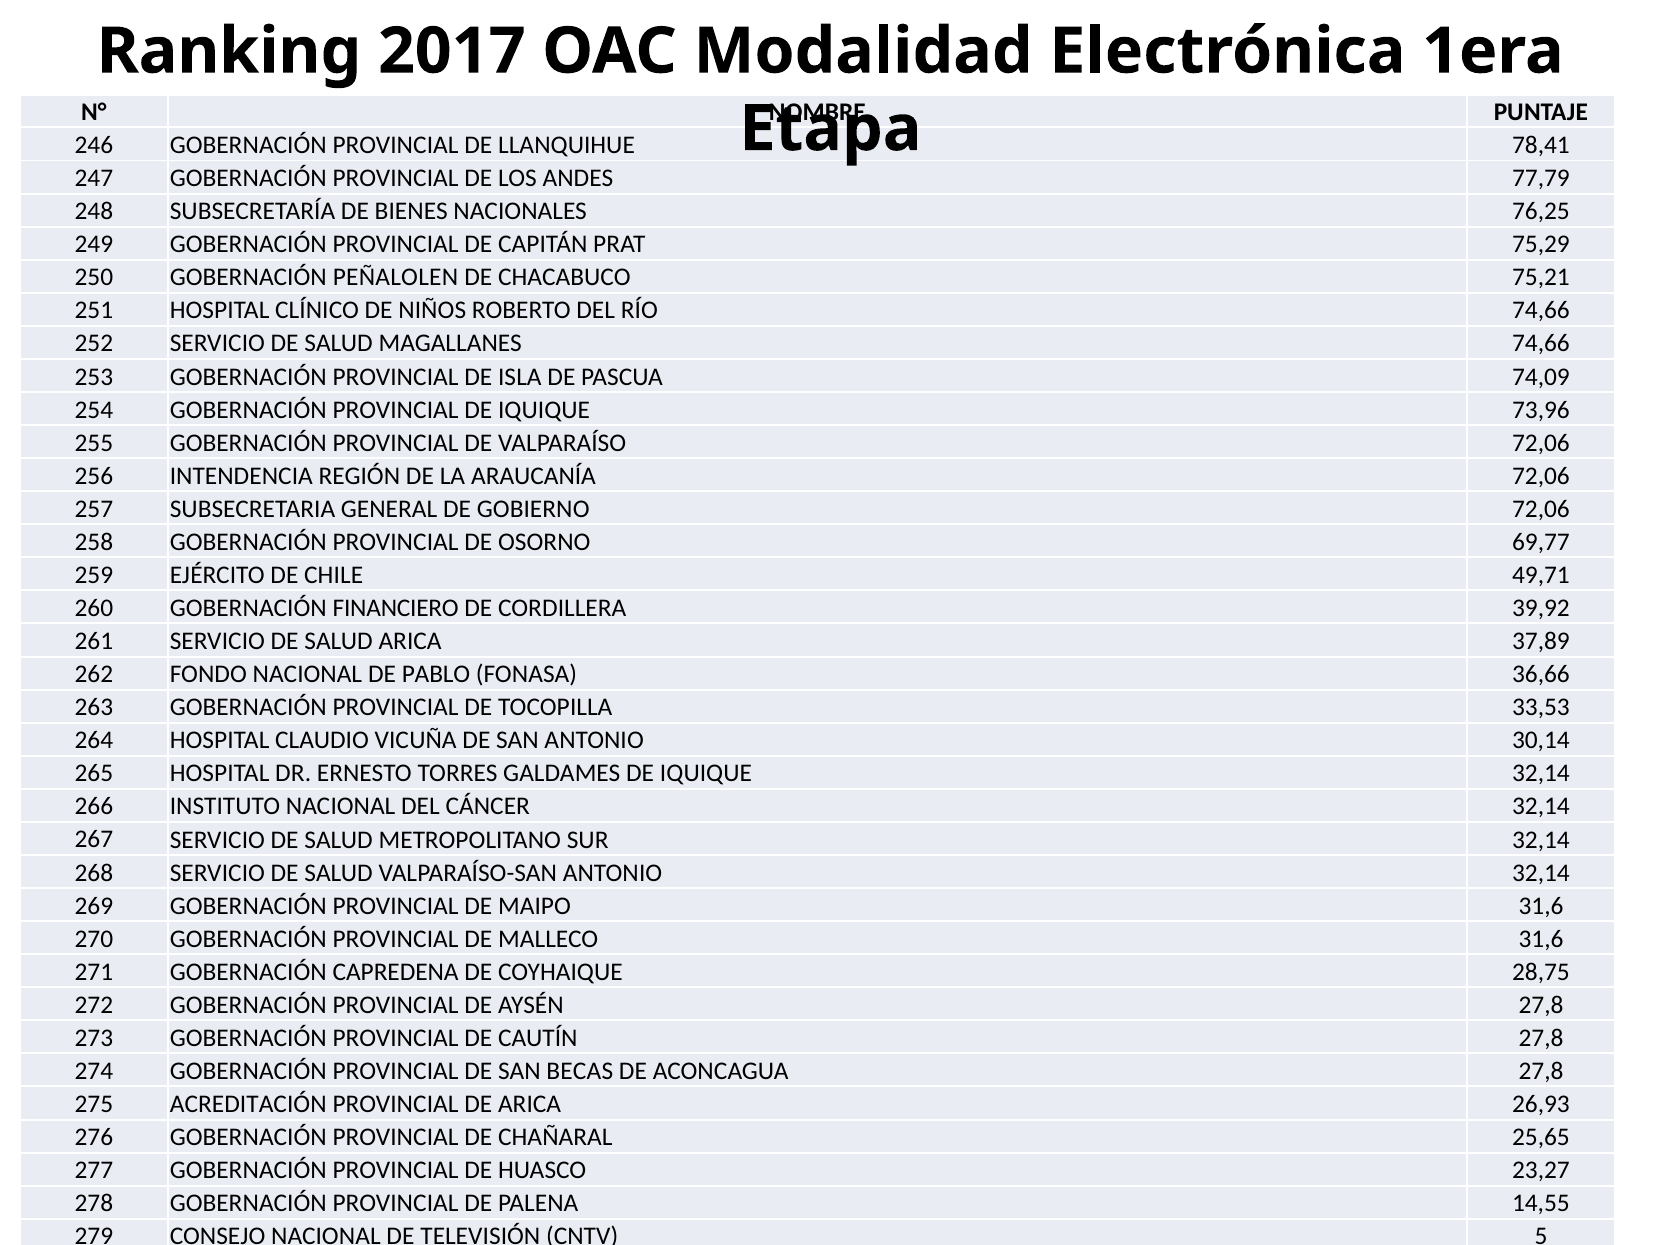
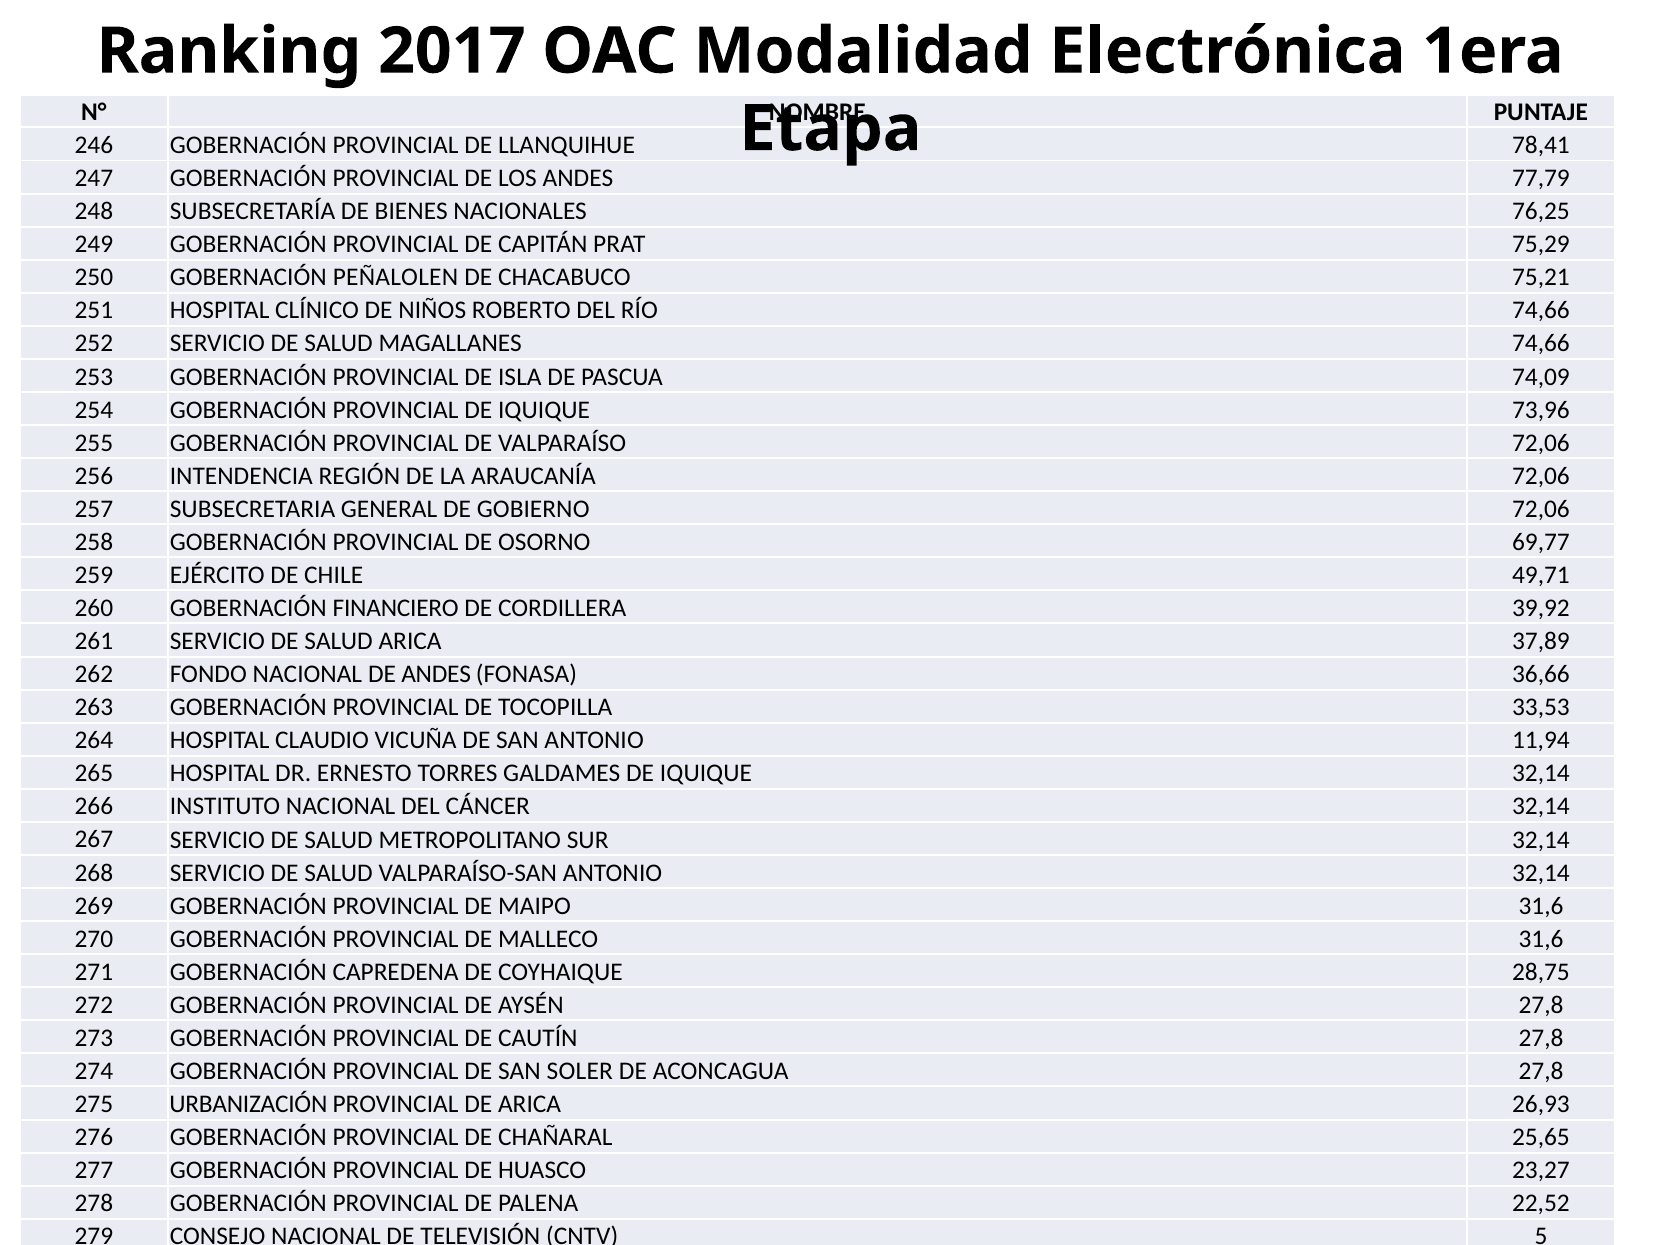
DE PABLO: PABLO -> ANDES (436, 675)
30,14: 30,14 -> 11,94 (1541, 741)
BECAS: BECAS -> SOLER (580, 1072)
ACREDITACIÓN: ACREDITACIÓN -> URBANIZACIÓN (248, 1105)
14,55: 14,55 -> 22,52 (1541, 1204)
